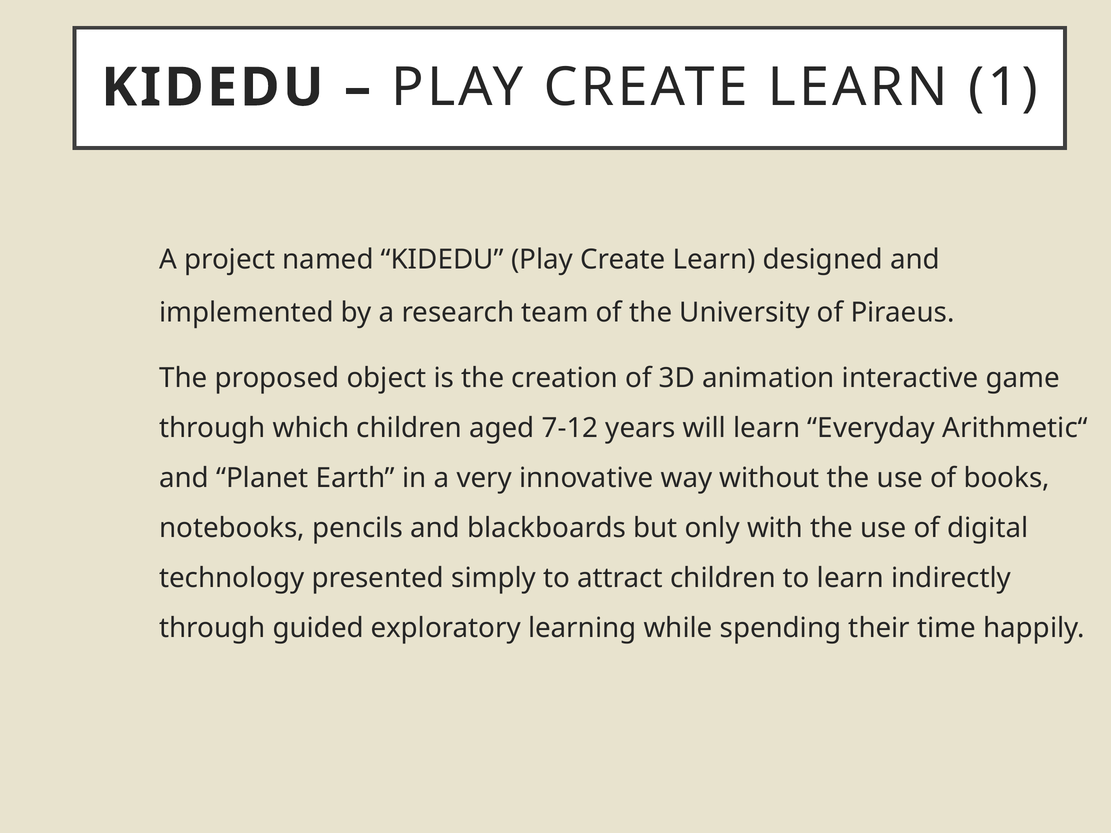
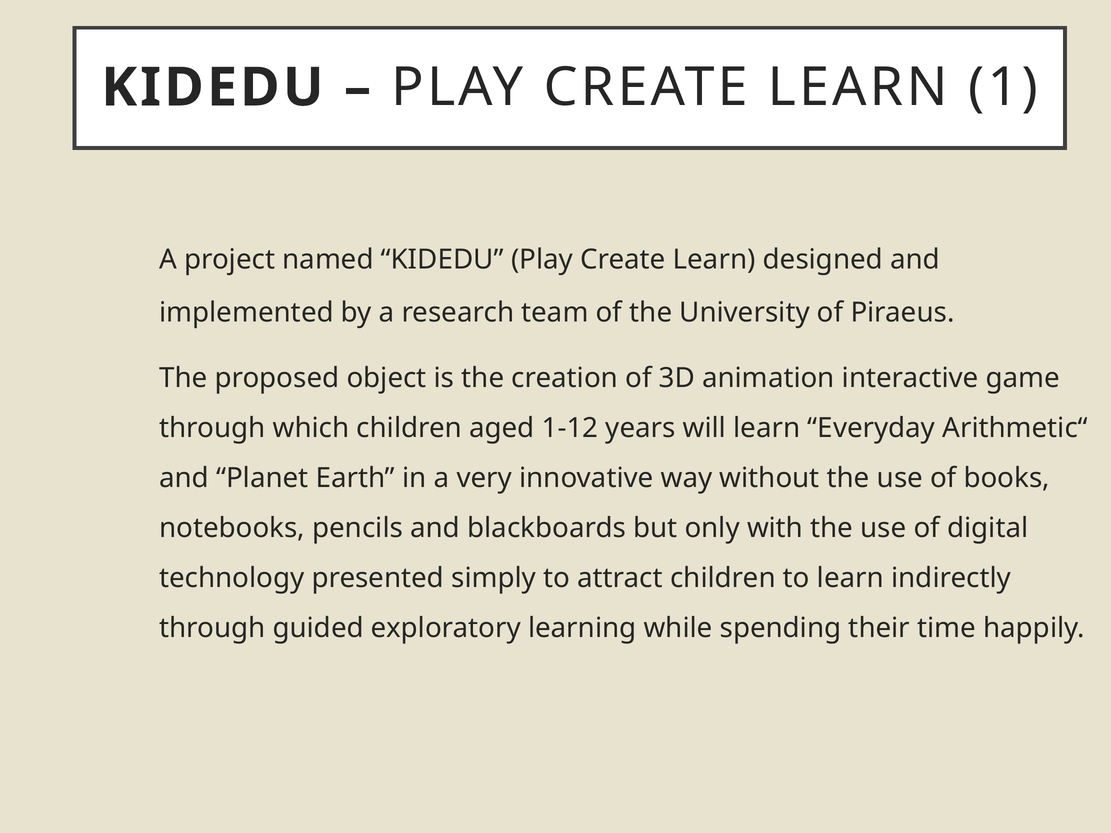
7-12: 7-12 -> 1-12 (570, 428)
